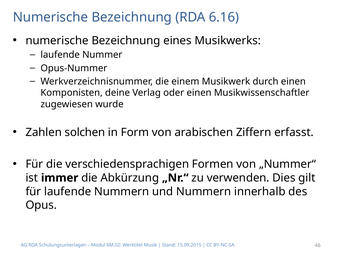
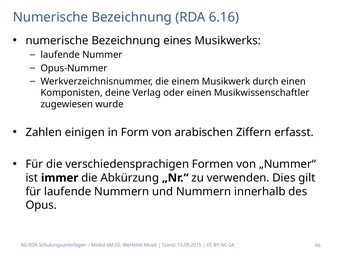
solchen: solchen -> einigen (85, 132)
